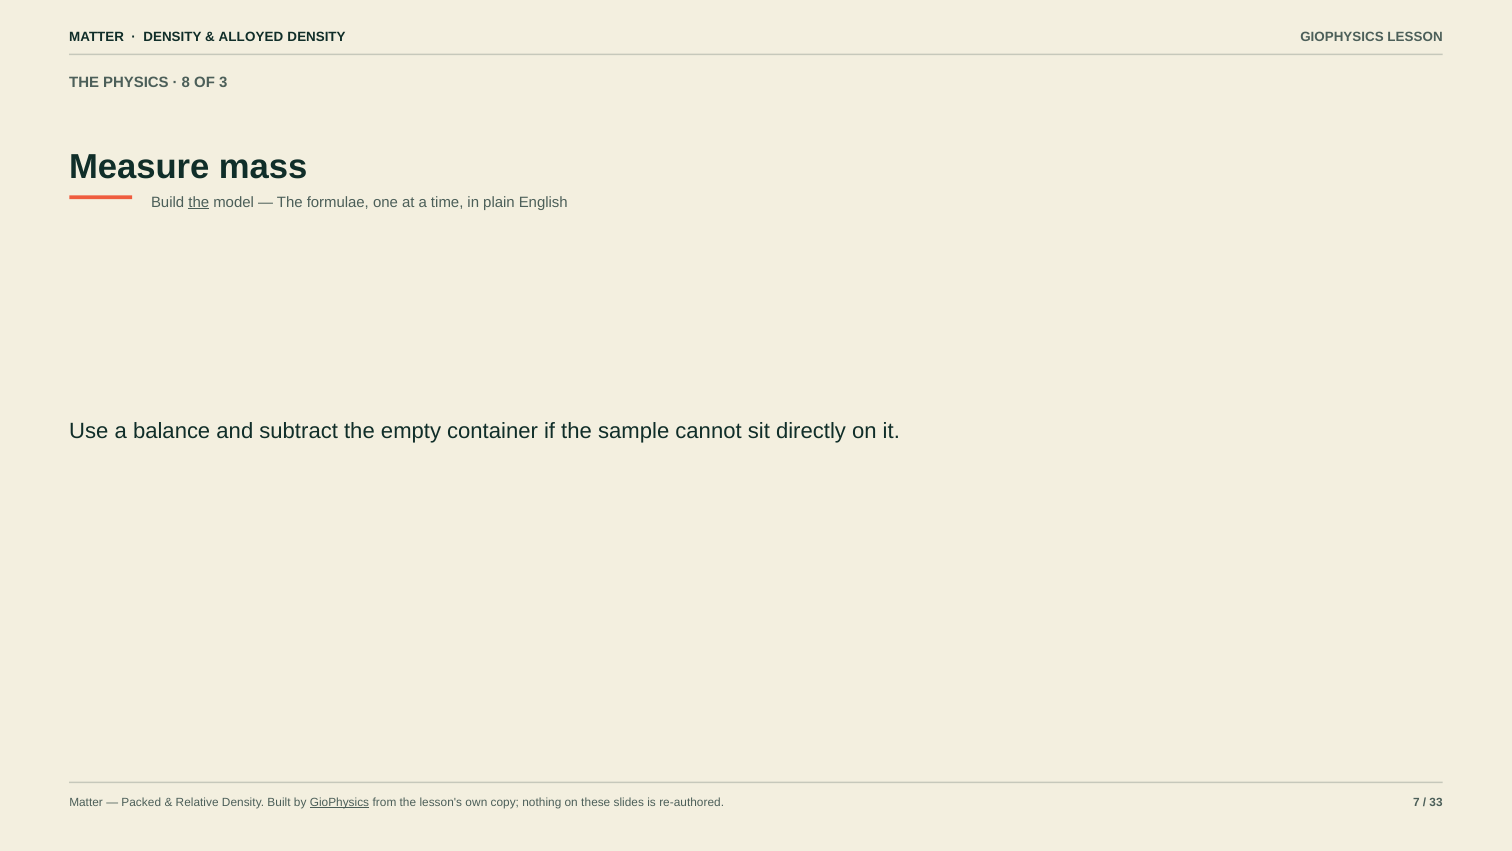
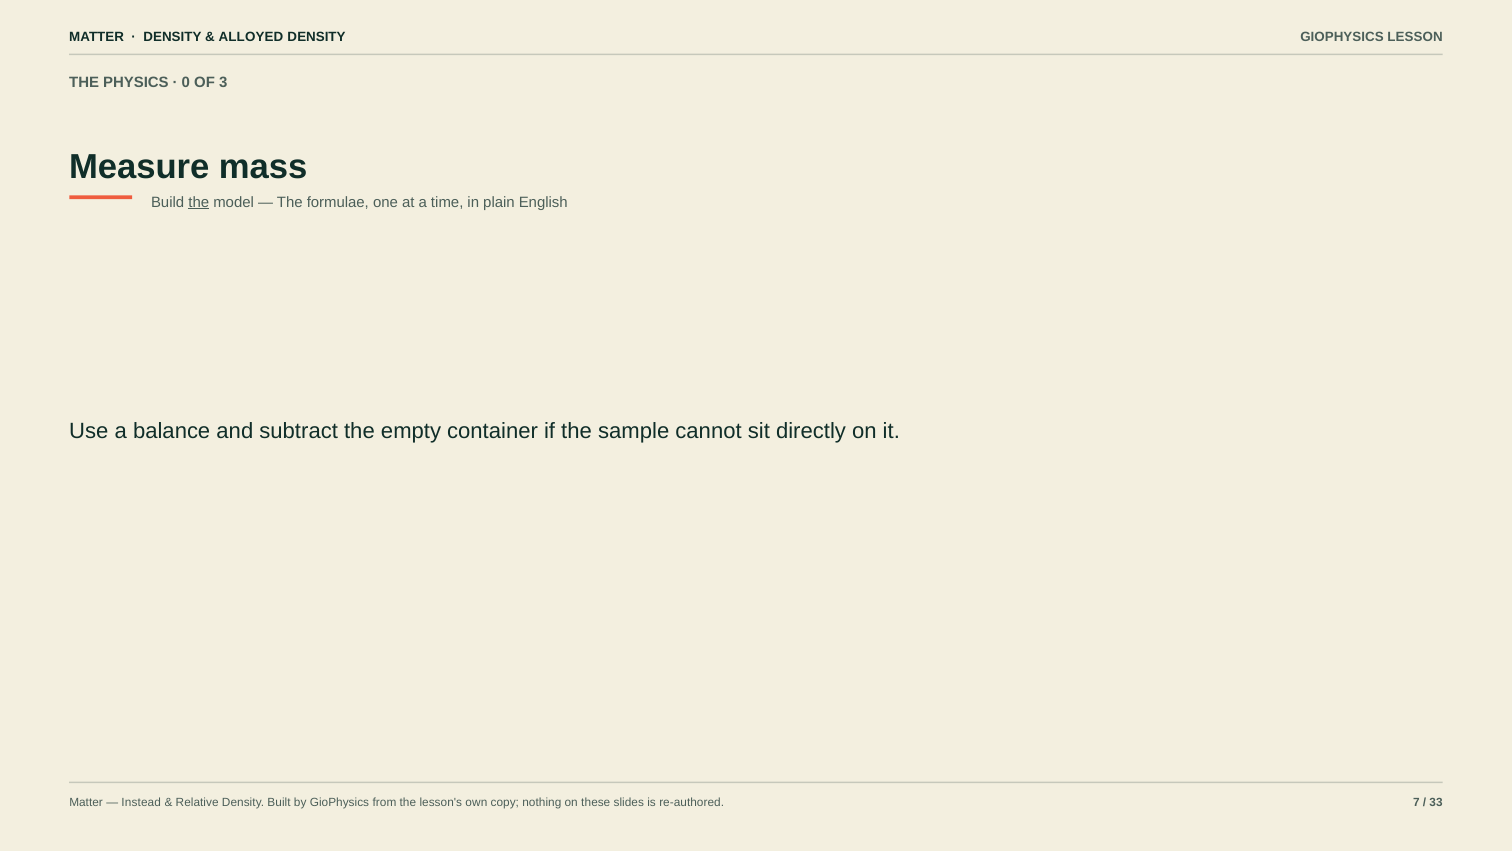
8: 8 -> 0 (186, 82)
Packed: Packed -> Instead (141, 802)
GioPhysics underline: present -> none (339, 802)
